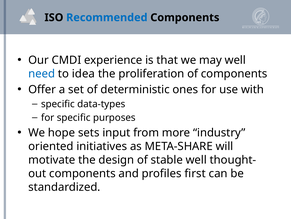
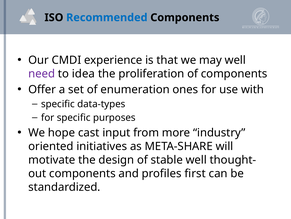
need colour: blue -> purple (42, 73)
deterministic: deterministic -> enumeration (135, 89)
sets: sets -> cast (89, 132)
